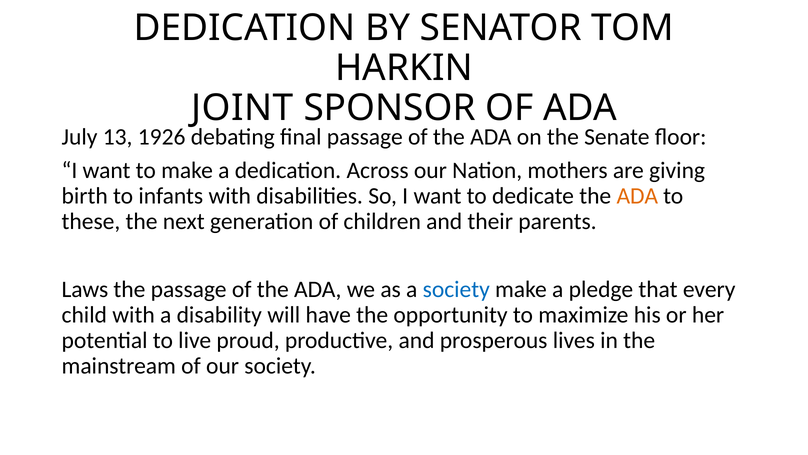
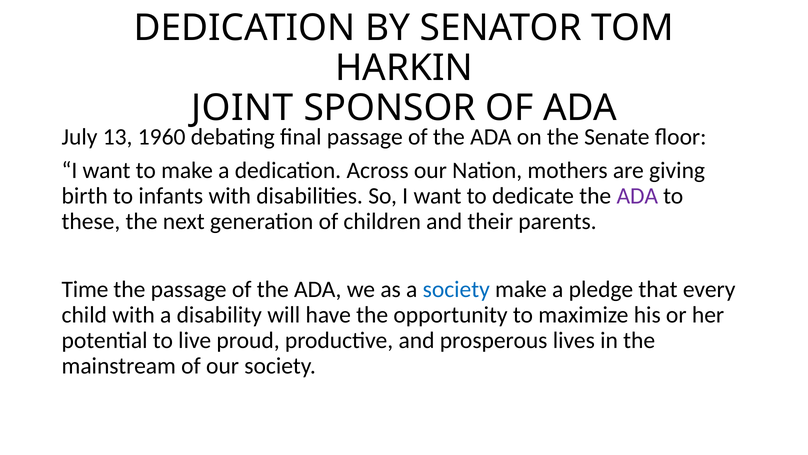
1926: 1926 -> 1960 (162, 137)
ADA colour: orange -> purple (637, 196)
Laws: Laws -> Time (85, 289)
